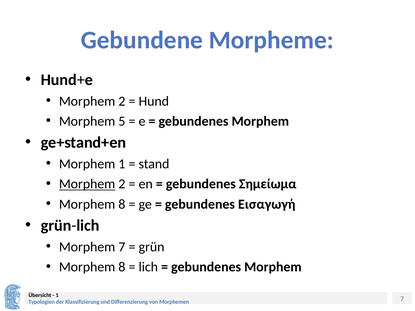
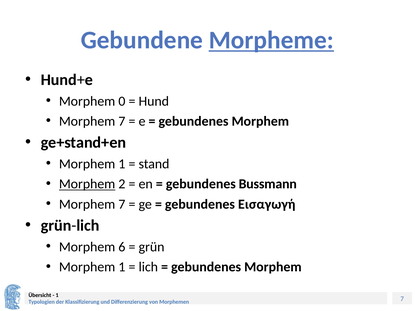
Morpheme underline: none -> present (271, 40)
2: 2 -> 0 (122, 101)
5: 5 -> 7 (122, 121)
Σημείωμα: Σημείωμα -> Bussmann (268, 184)
8: 8 -> 7 (122, 204)
Morphem 7: 7 -> 6 (122, 247)
8: 8 -> 1 (122, 267)
